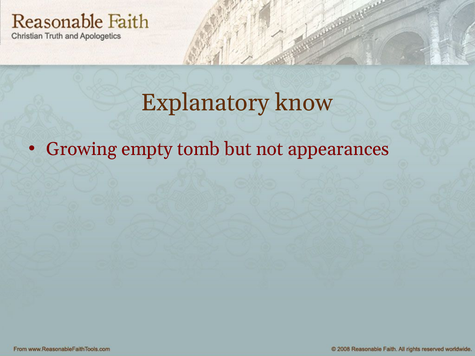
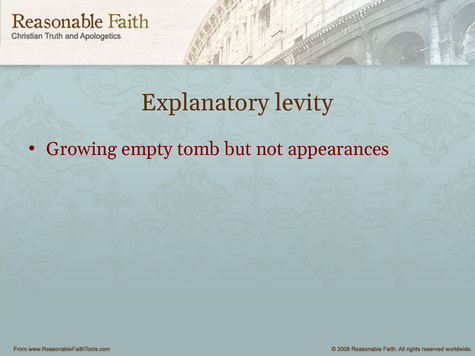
know: know -> levity (304, 103)
